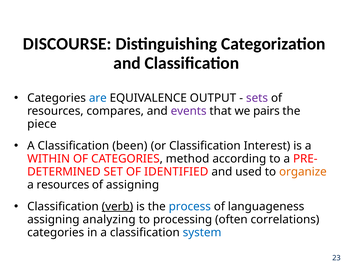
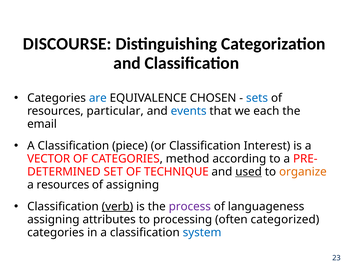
OUTPUT: OUTPUT -> CHOSEN (213, 98)
sets colour: purple -> blue (257, 98)
compares: compares -> particular (115, 111)
events colour: purple -> blue (189, 111)
pairs: pairs -> each (266, 111)
piece: piece -> email (42, 124)
been: been -> piece (130, 146)
WITHIN: WITHIN -> VECTOR (49, 159)
IDENTIFIED: IDENTIFIED -> TECHNIQUE (176, 172)
used underline: none -> present (249, 172)
process colour: blue -> purple (190, 206)
analyzing: analyzing -> attributes (109, 219)
correlations: correlations -> categorized (285, 219)
